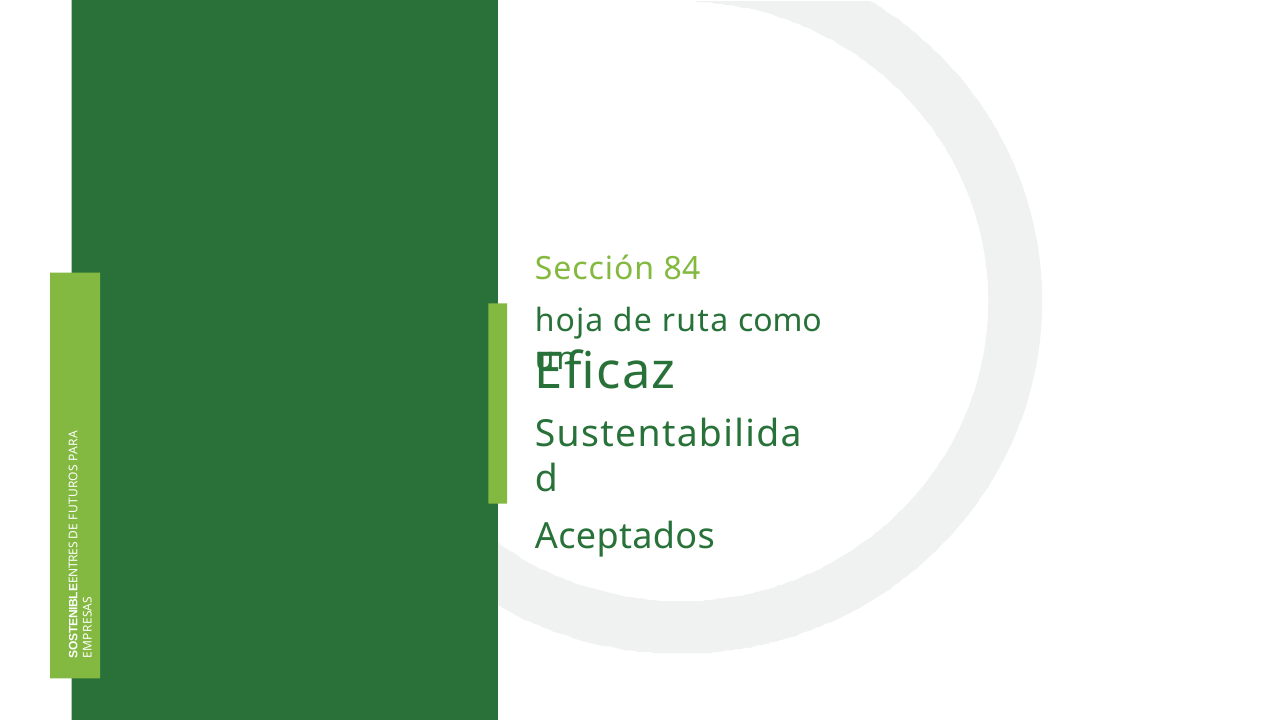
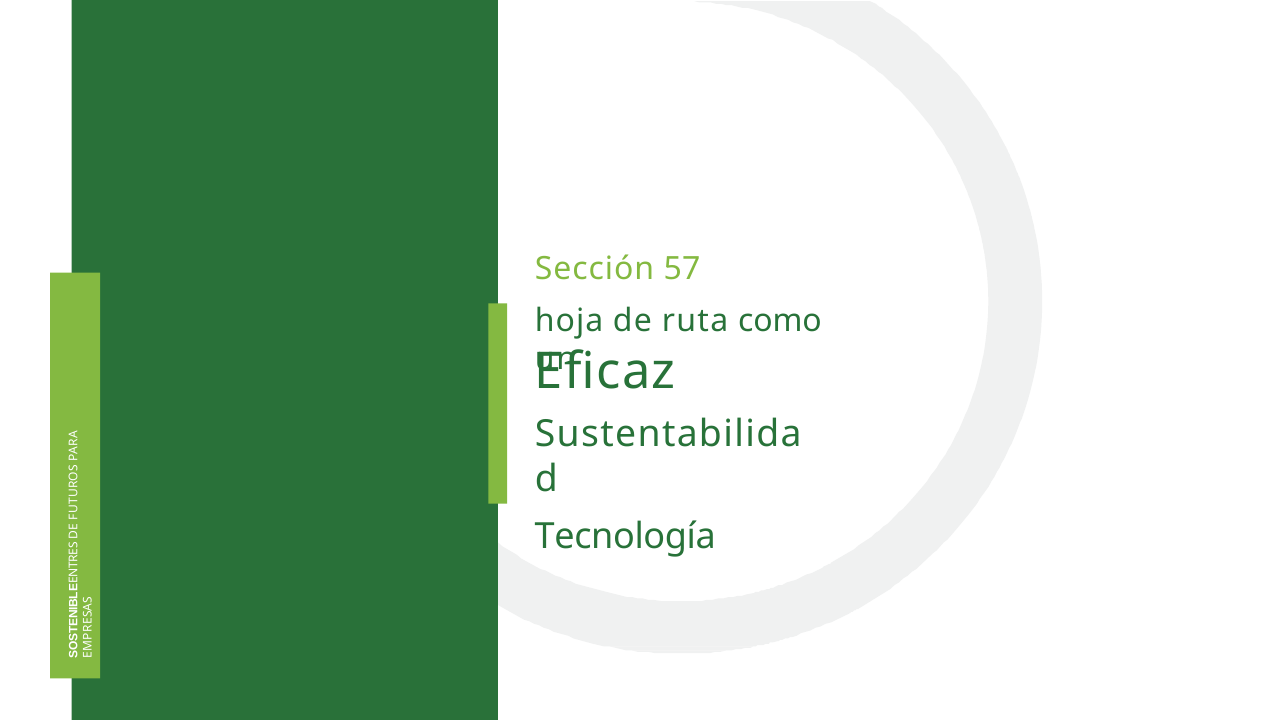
84: 84 -> 57 (682, 269)
Aceptados: Aceptados -> Tecnología (625, 537)
